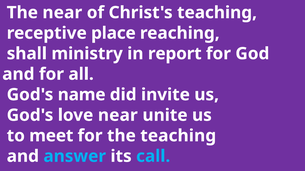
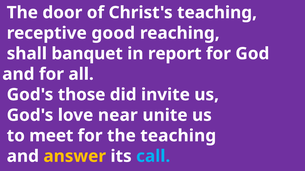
The near: near -> door (62, 13)
place: place -> good (113, 33)
ministry: ministry -> banquet (87, 54)
name: name -> those (82, 95)
answer colour: light blue -> yellow (75, 157)
